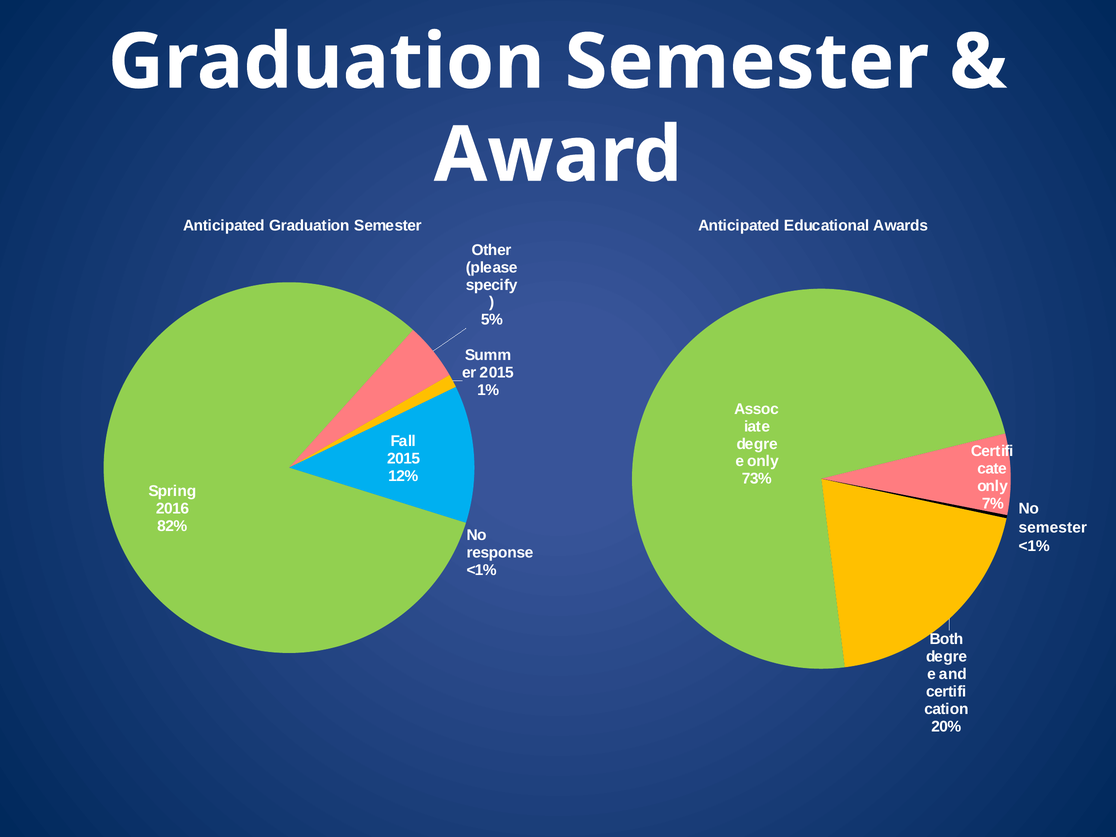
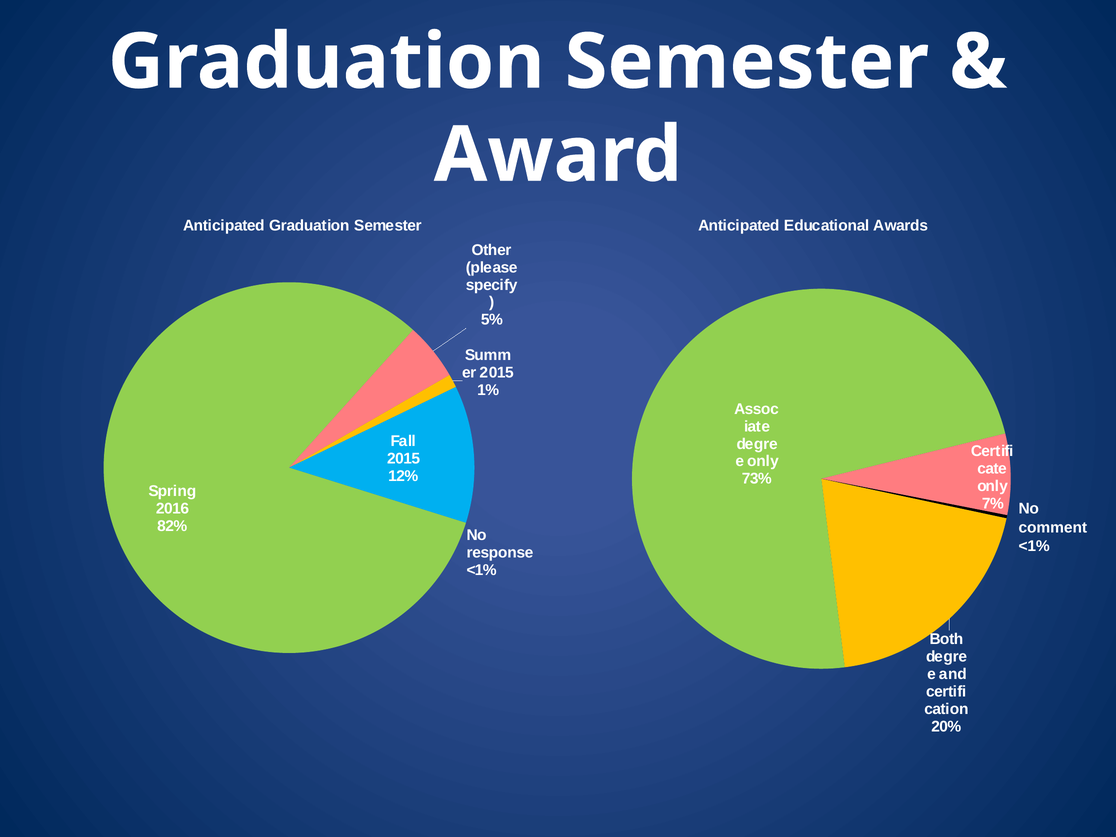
semester: semester -> comment (1053, 527)
